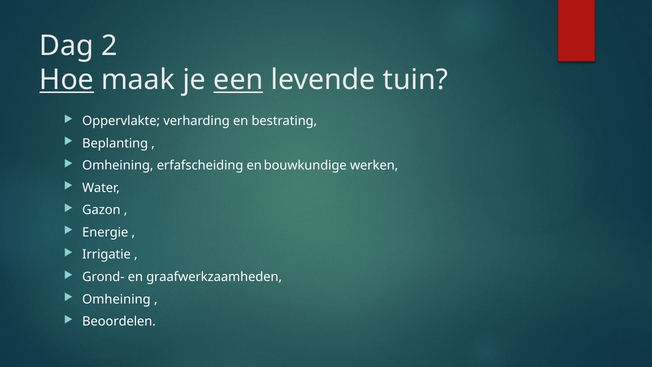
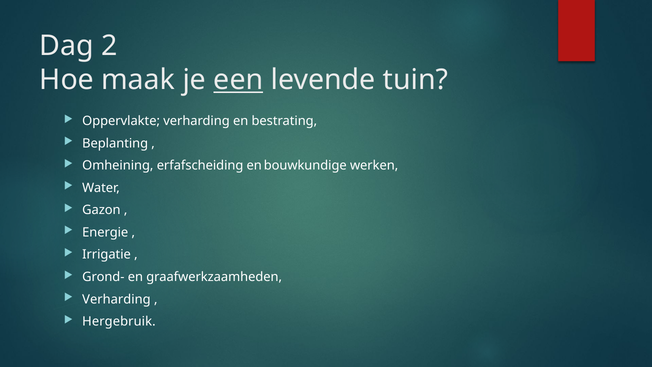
Hoe underline: present -> none (67, 80)
Omheining: Omheining -> Verharding (116, 299)
Beoordelen: Beoordelen -> Hergebruik (119, 321)
